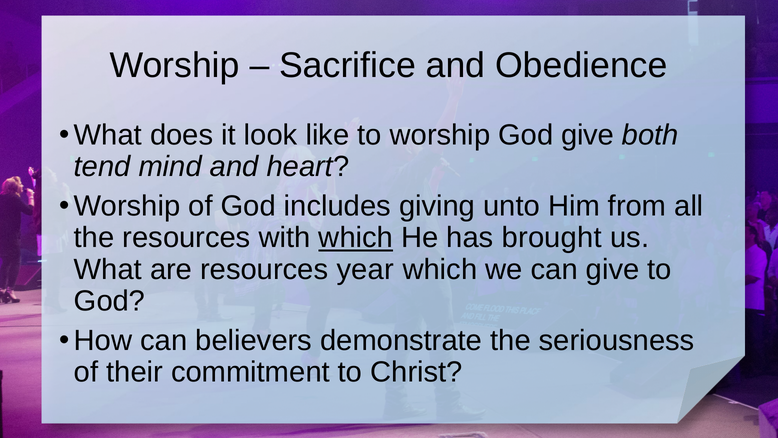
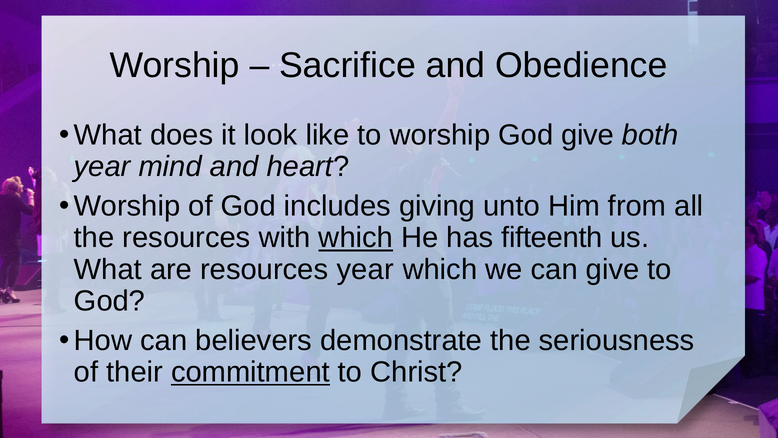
tend: tend -> year (102, 167)
brought: brought -> fifteenth (552, 238)
commitment underline: none -> present (250, 372)
